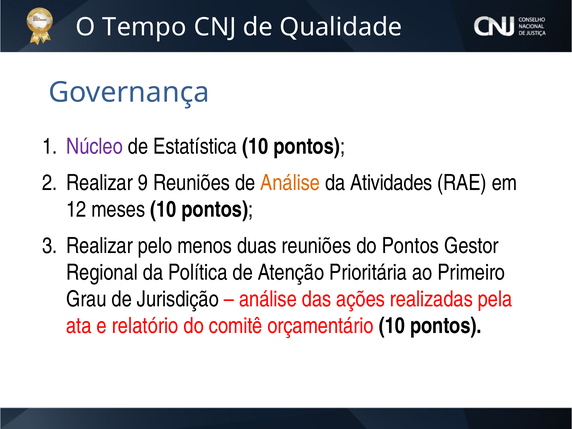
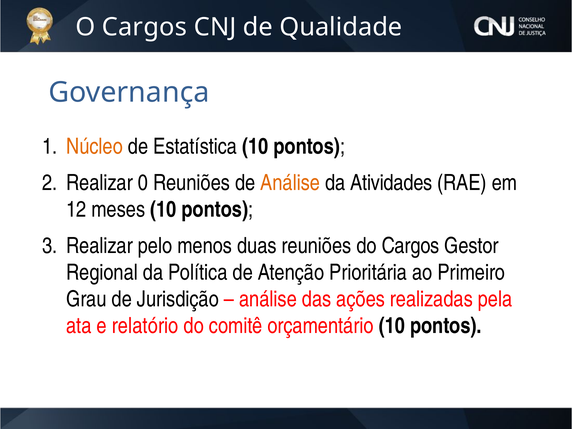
O Tempo: Tempo -> Cargos (144, 27)
Núcleo colour: purple -> orange (95, 147)
9: 9 -> 0 (143, 183)
do Pontos: Pontos -> Cargos (411, 246)
